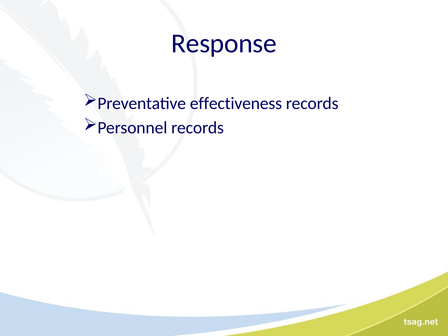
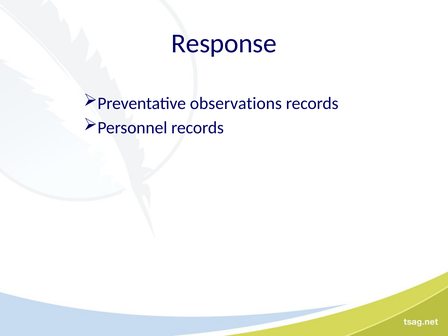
effectiveness: effectiveness -> observations (236, 103)
